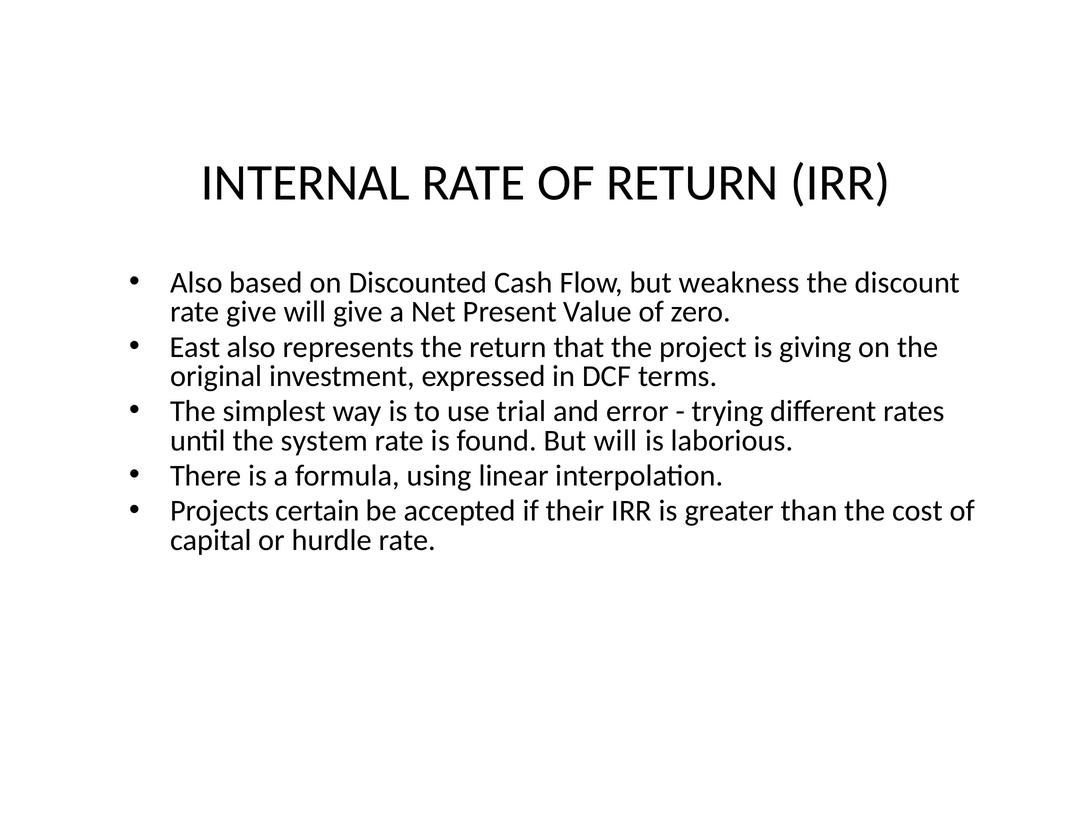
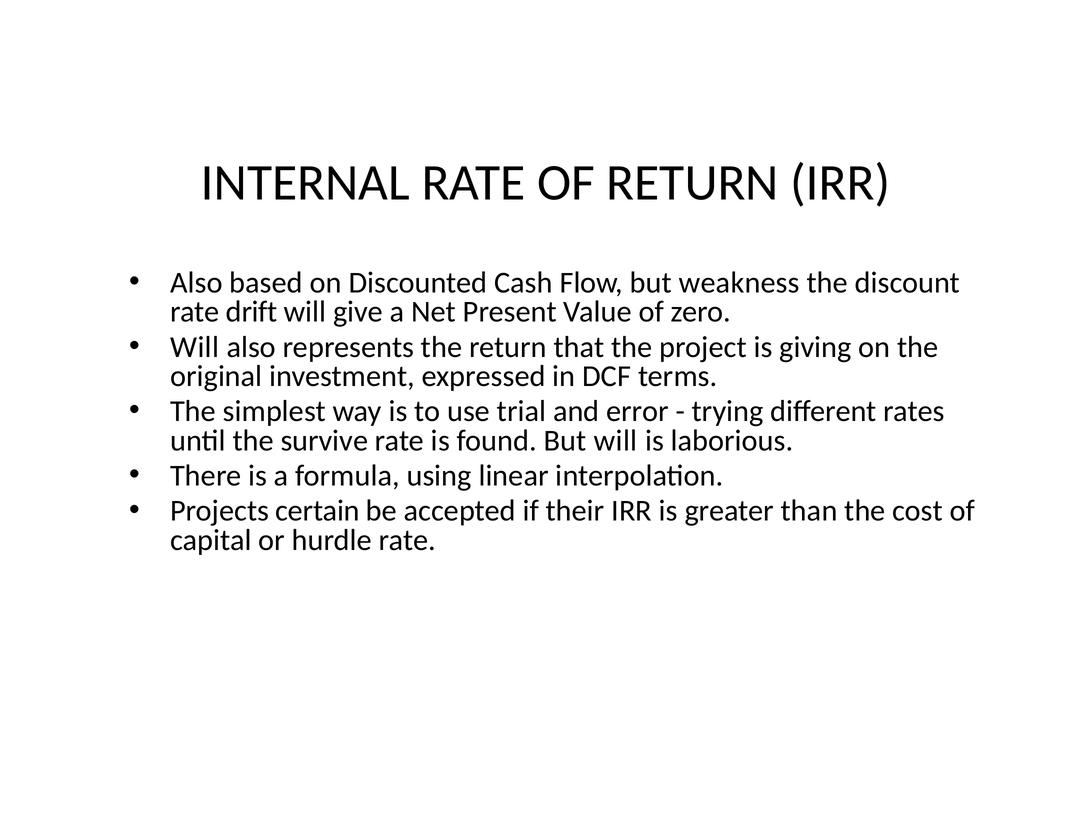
rate give: give -> drift (252, 312)
East: East -> Will (195, 347)
system: system -> survive (324, 440)
